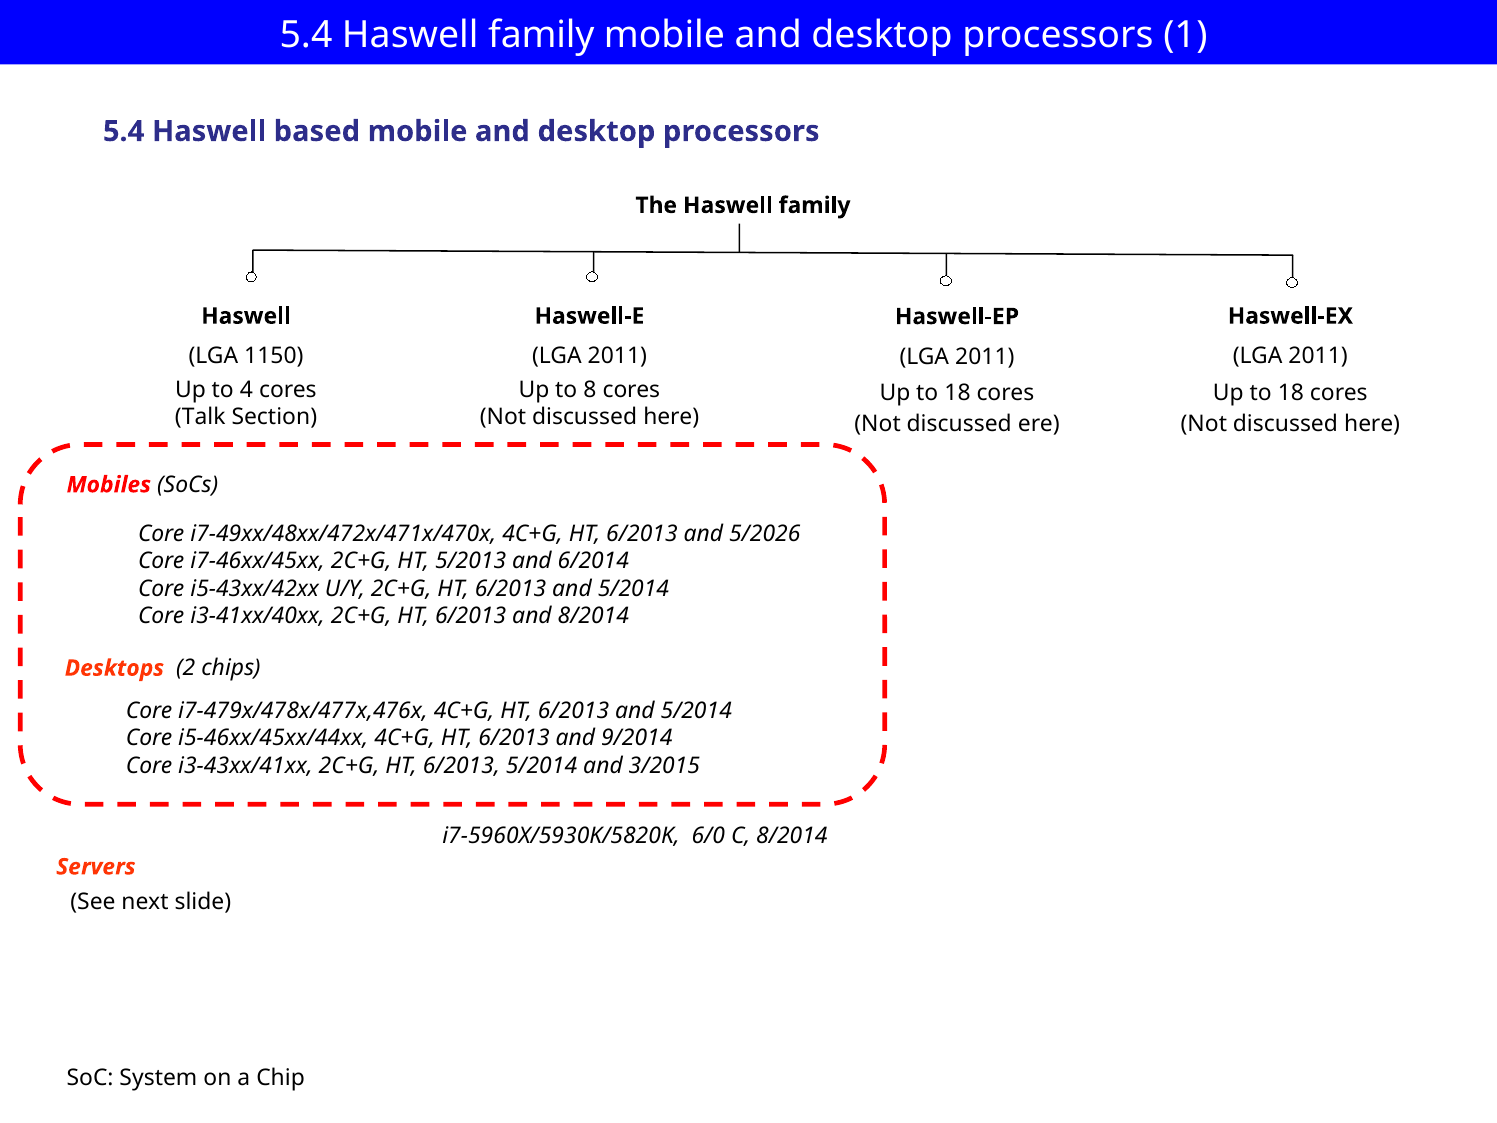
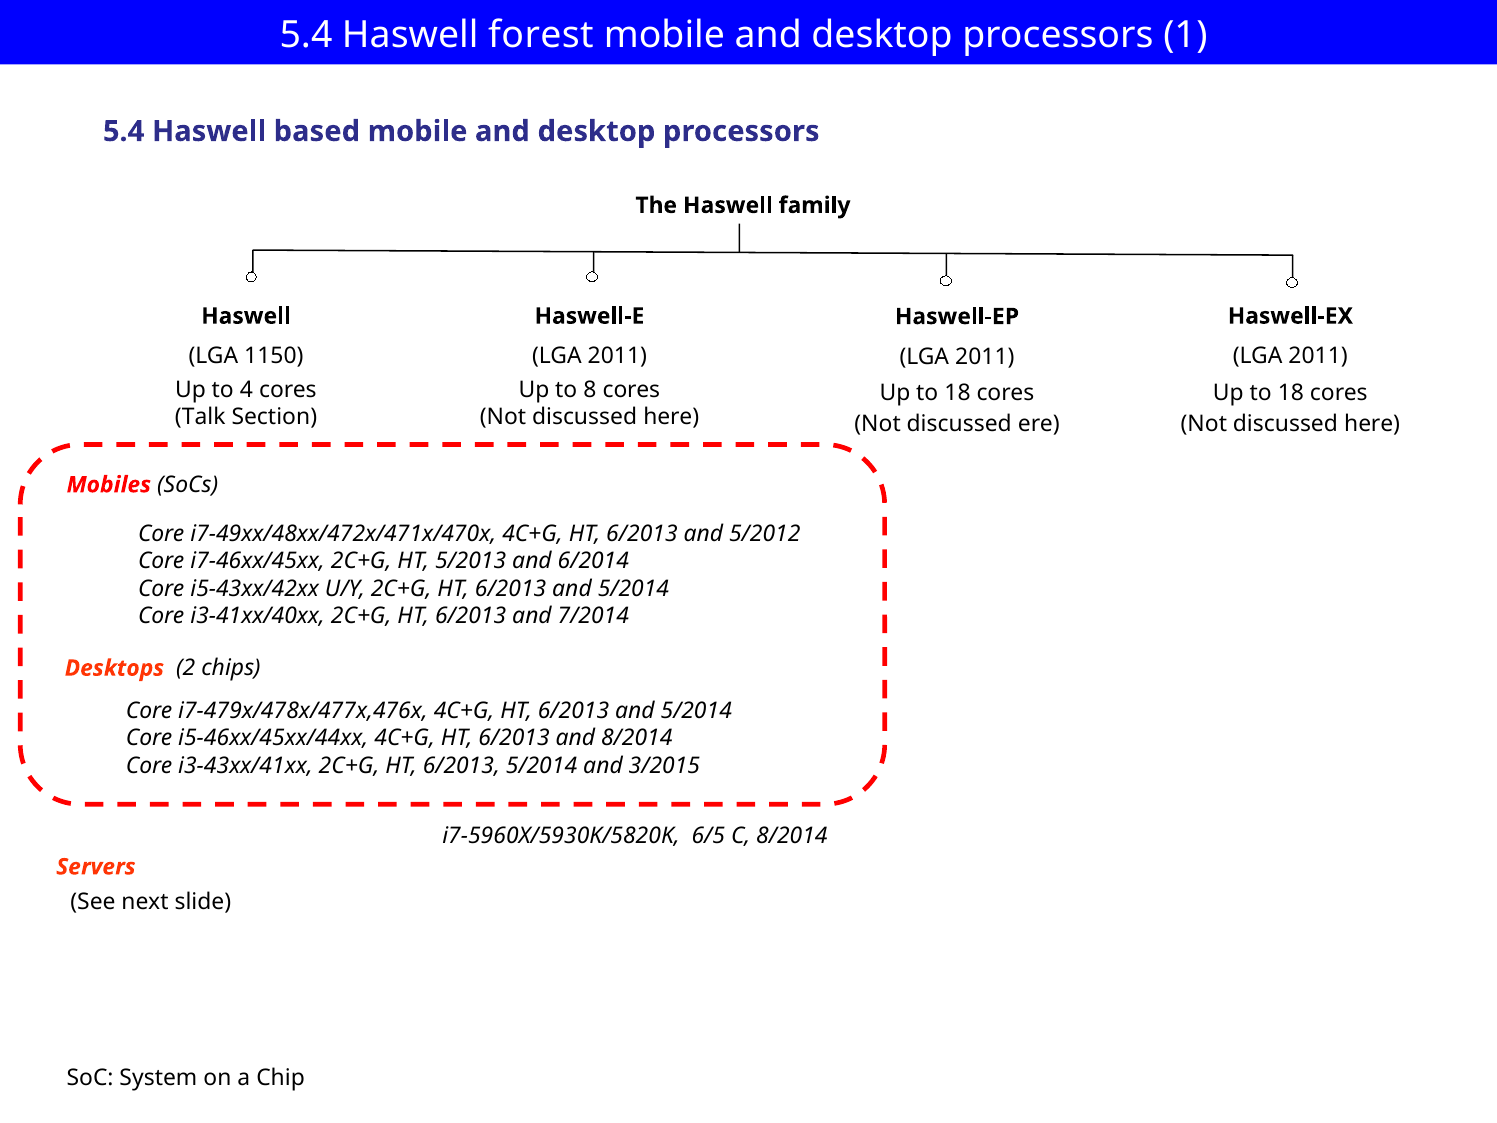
5.4 Haswell family: family -> forest (541, 35)
5/2026: 5/2026 -> 5/2012 (765, 534)
and 8/2014: 8/2014 -> 7/2014 (593, 616)
and 9/2014: 9/2014 -> 8/2014 (637, 738)
6/0: 6/0 -> 6/5 (708, 836)
